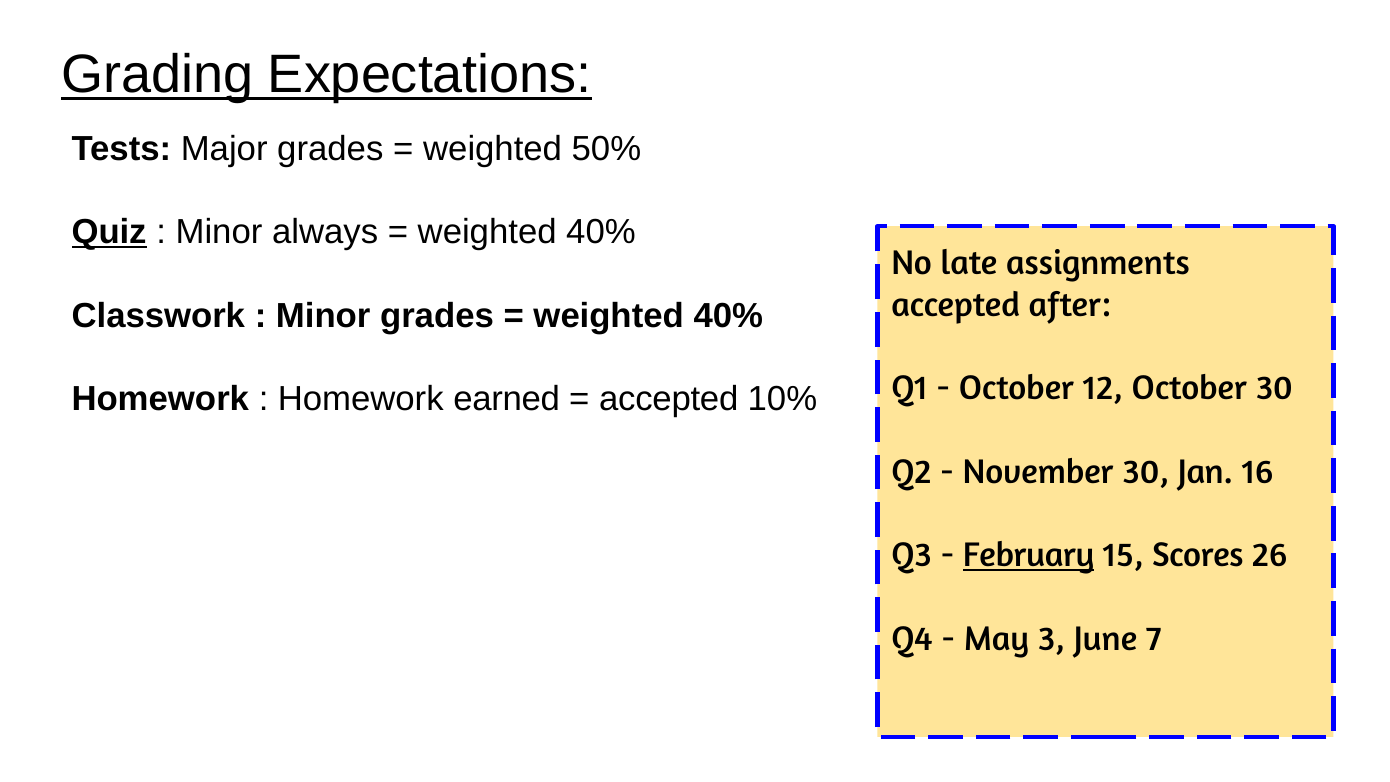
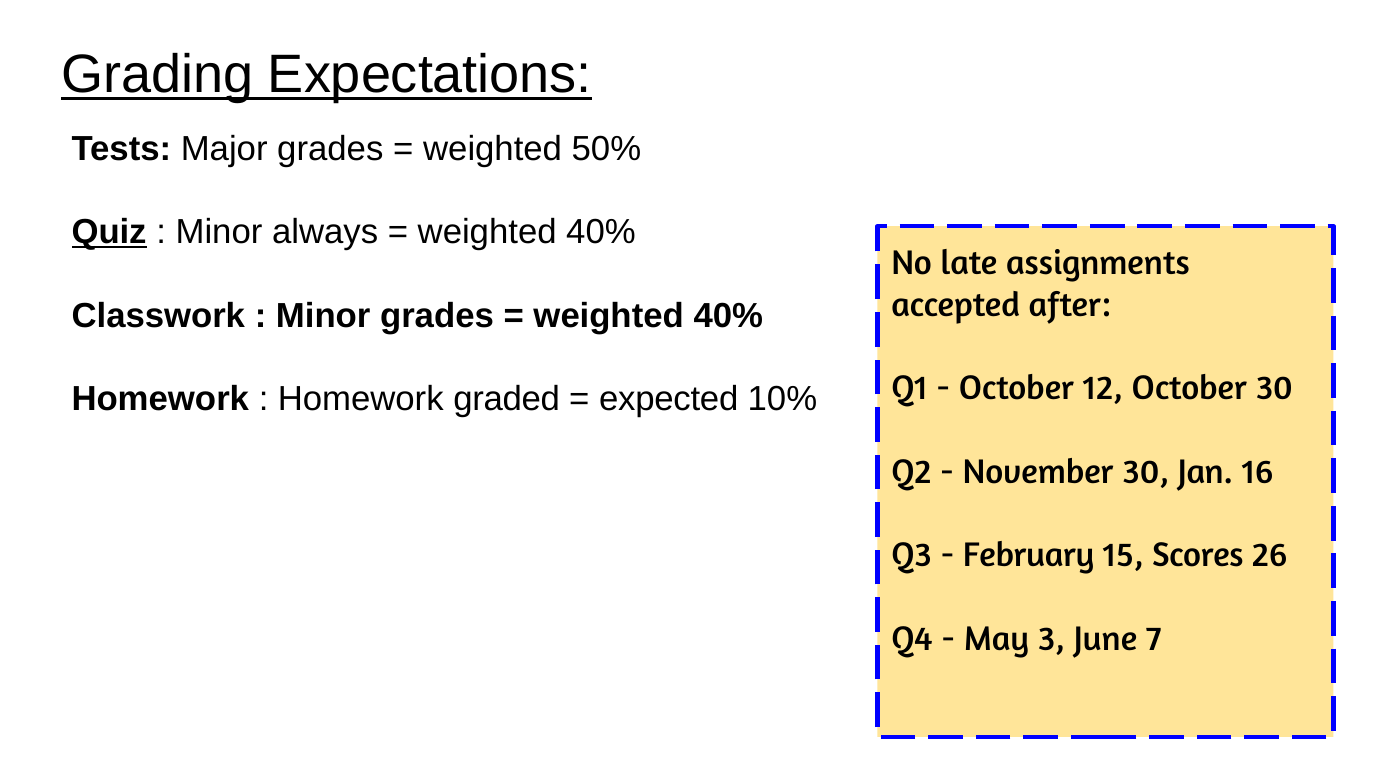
earned: earned -> graded (507, 399)
accepted: accepted -> expected (669, 399)
February underline: present -> none (1029, 555)
